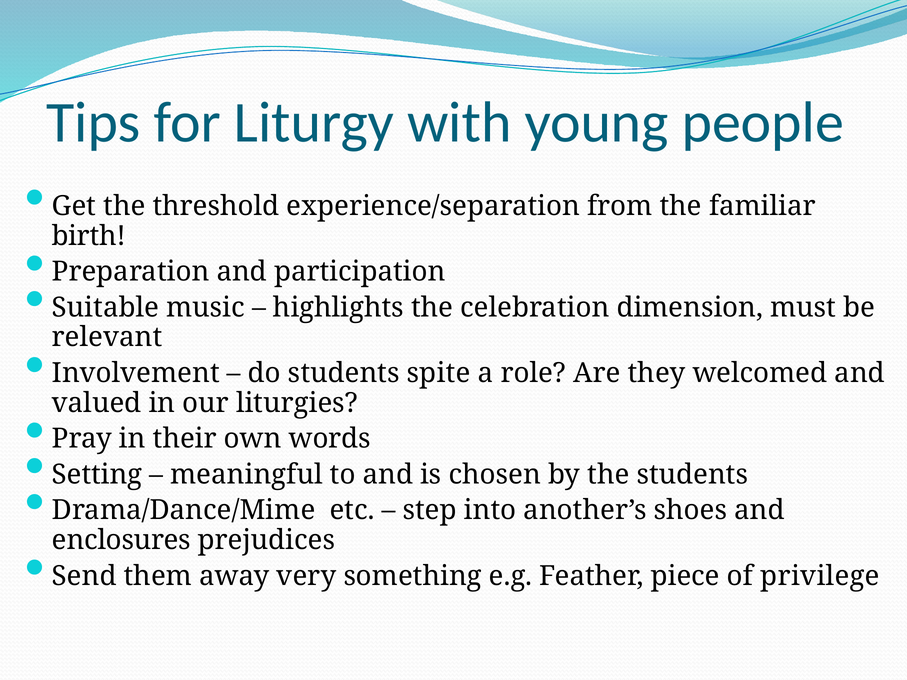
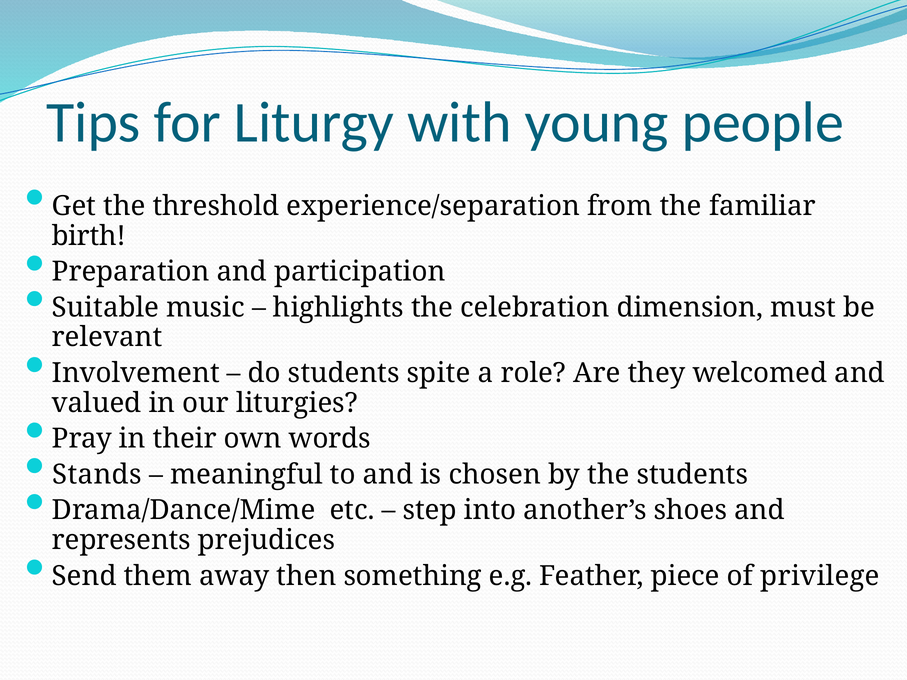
Setting: Setting -> Stands (97, 475)
enclosures: enclosures -> represents (121, 540)
very: very -> then (306, 576)
